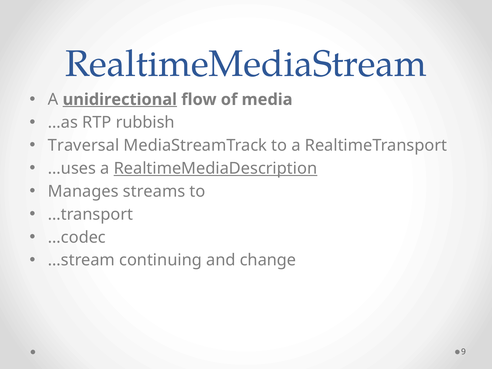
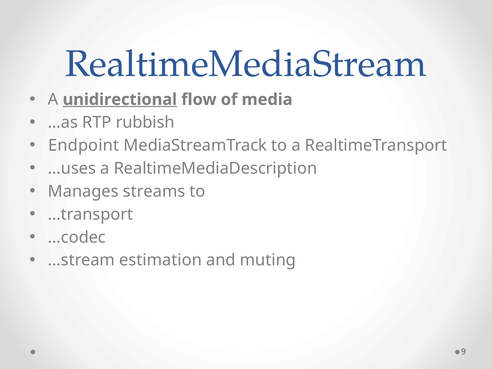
Traversal: Traversal -> Endpoint (84, 145)
RealtimeMediaDescription underline: present -> none (215, 168)
continuing: continuing -> estimation (161, 260)
change: change -> muting (268, 260)
